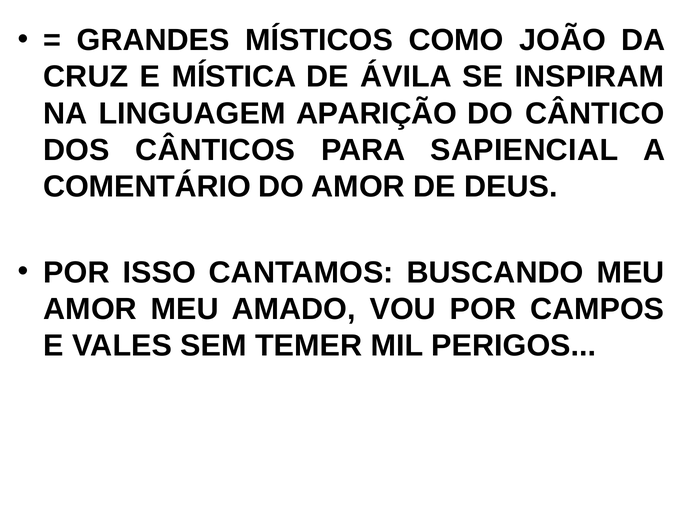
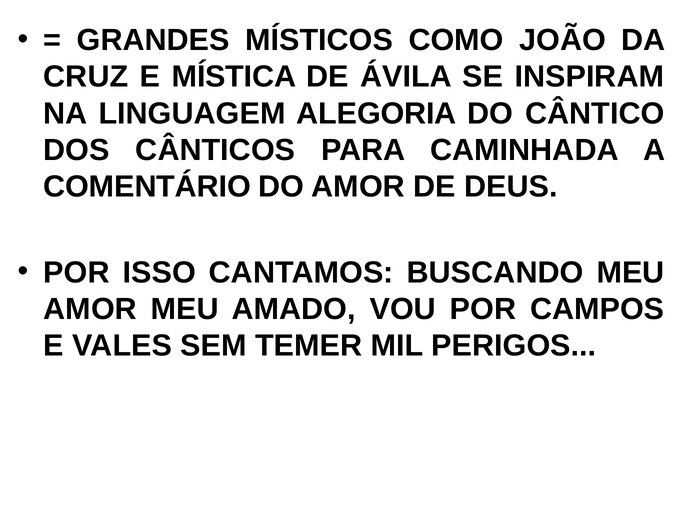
APARIÇÃO: APARIÇÃO -> ALEGORIA (376, 113)
SAPIENCIAL: SAPIENCIAL -> CAMINHADA (524, 150)
